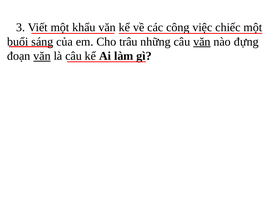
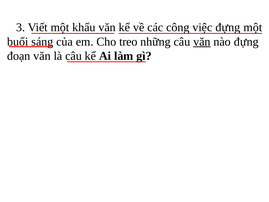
việc chiếc: chiếc -> đựng (228, 27)
trâu: trâu -> treo (128, 42)
văn underline: present -> none (42, 56)
